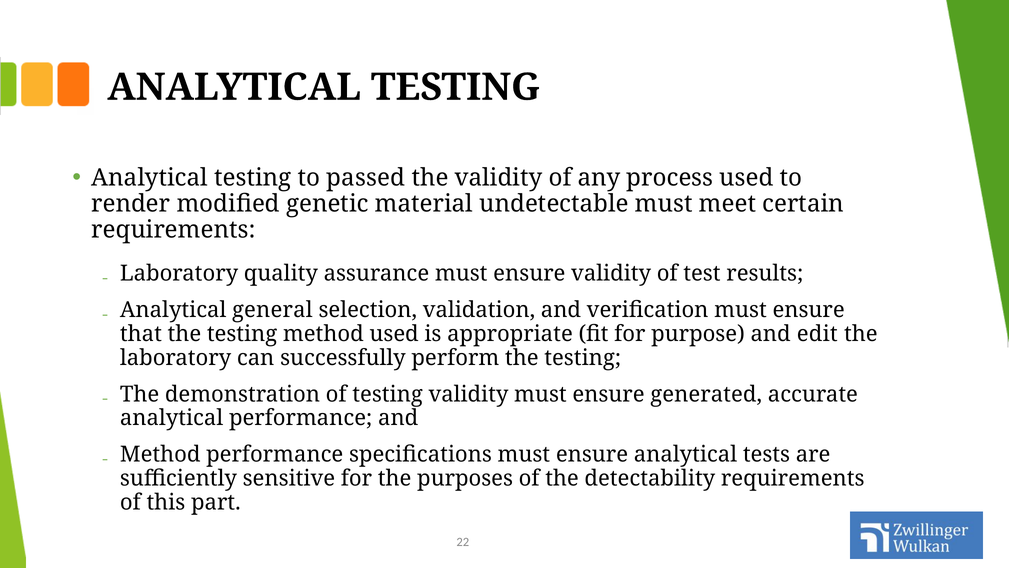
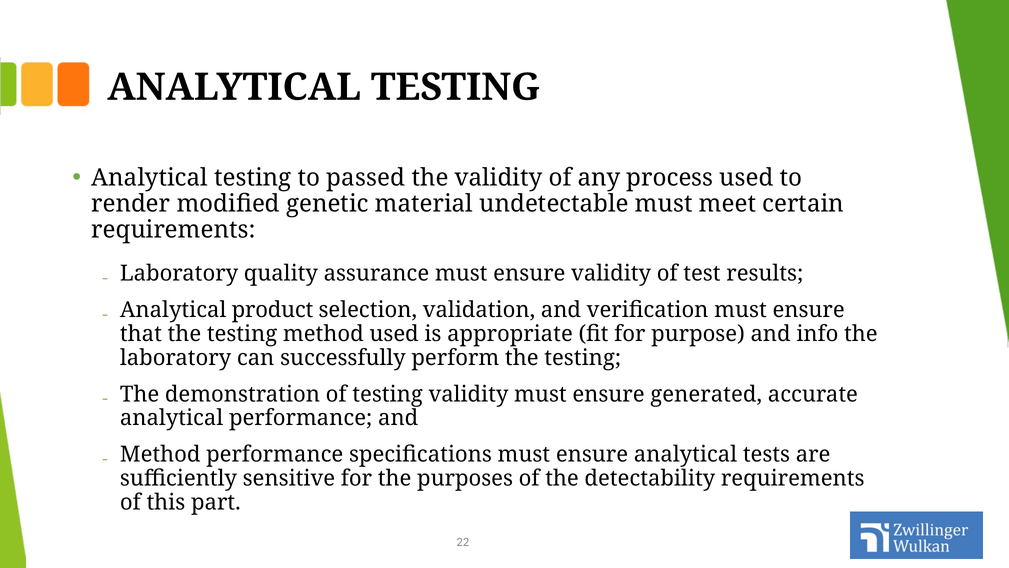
general: general -> product (273, 310)
edit: edit -> info (817, 334)
